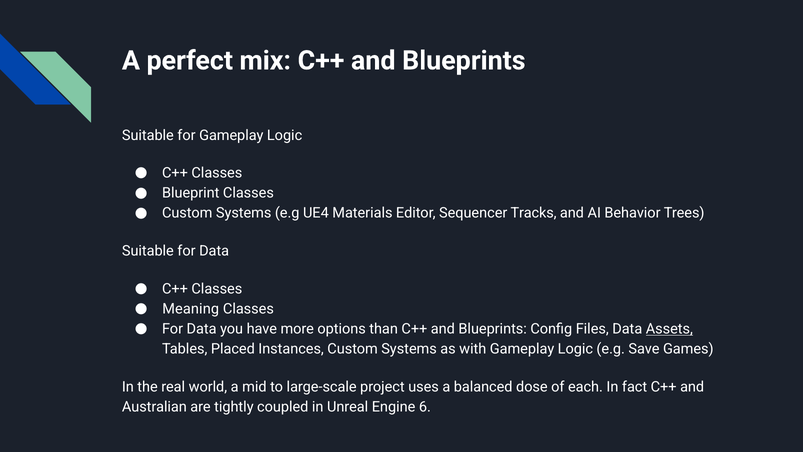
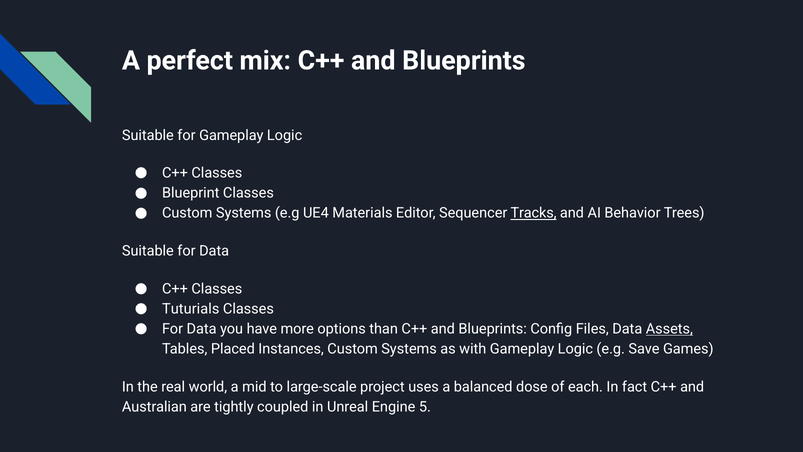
Tracks underline: none -> present (534, 213)
Meaning: Meaning -> Tuturials (191, 309)
6: 6 -> 5 (425, 407)
